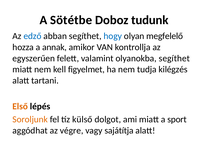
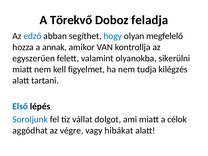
Sötétbe: Sötétbe -> Törekvő (71, 20)
tudunk: tudunk -> feladja (150, 20)
olyanokba segíthet: segíthet -> sikerülni (174, 58)
Első colour: orange -> blue (20, 106)
Soroljunk colour: orange -> blue (30, 119)
külső: külső -> vállat (82, 119)
sport: sport -> célok (177, 119)
sajátítja: sajátítja -> hibákat (119, 130)
